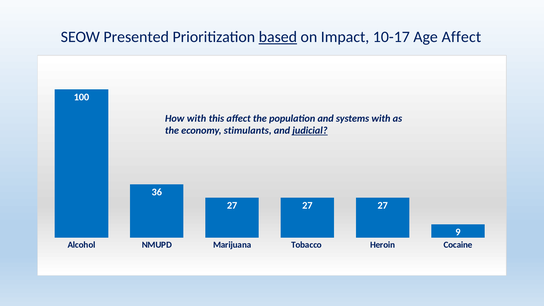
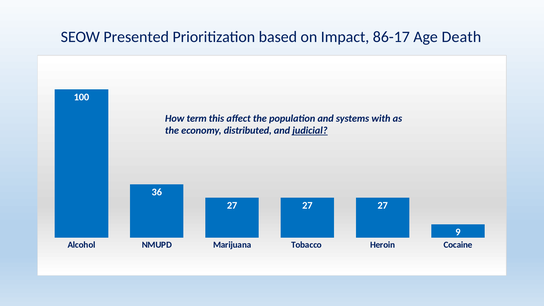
based underline: present -> none (278, 37)
10-17: 10-17 -> 86-17 (391, 37)
Age Affect: Affect -> Death (461, 37)
How with: with -> term (197, 118)
stimulants: stimulants -> distributed (248, 131)
